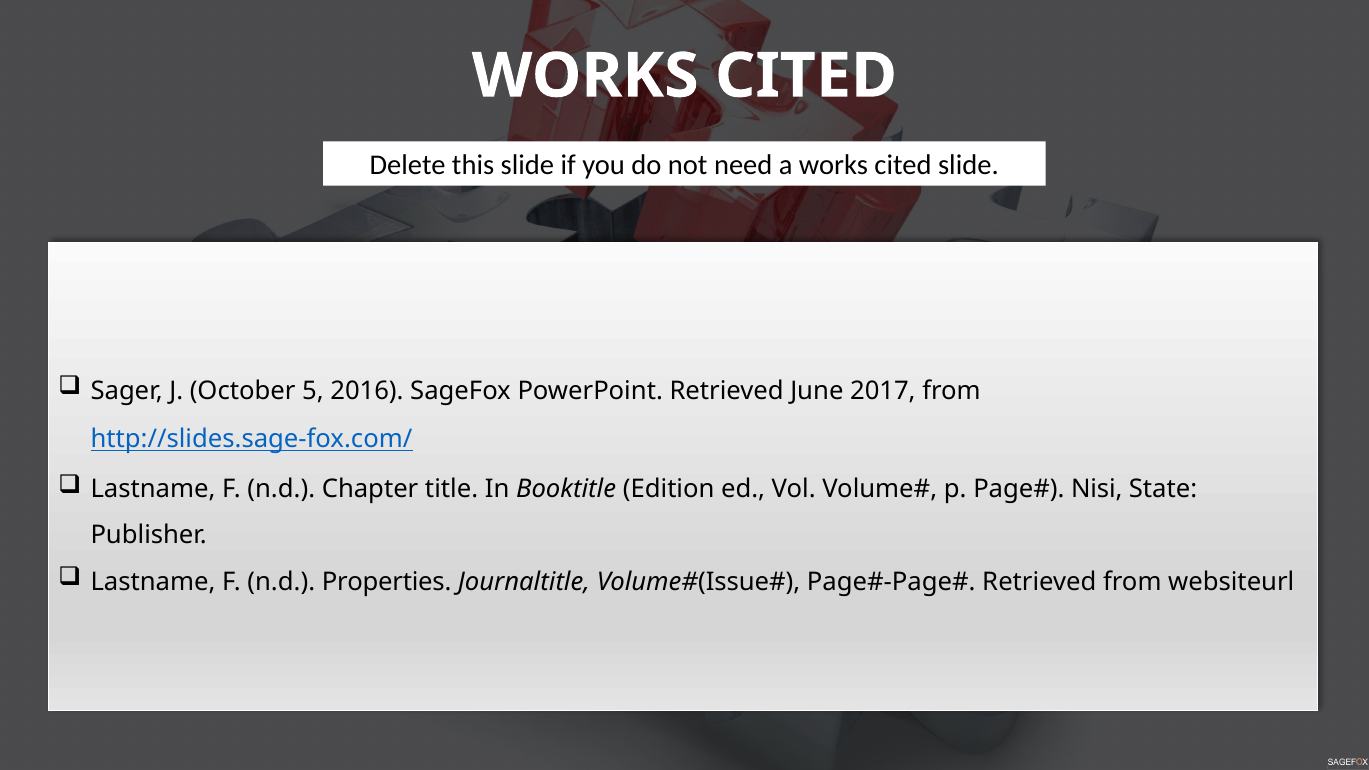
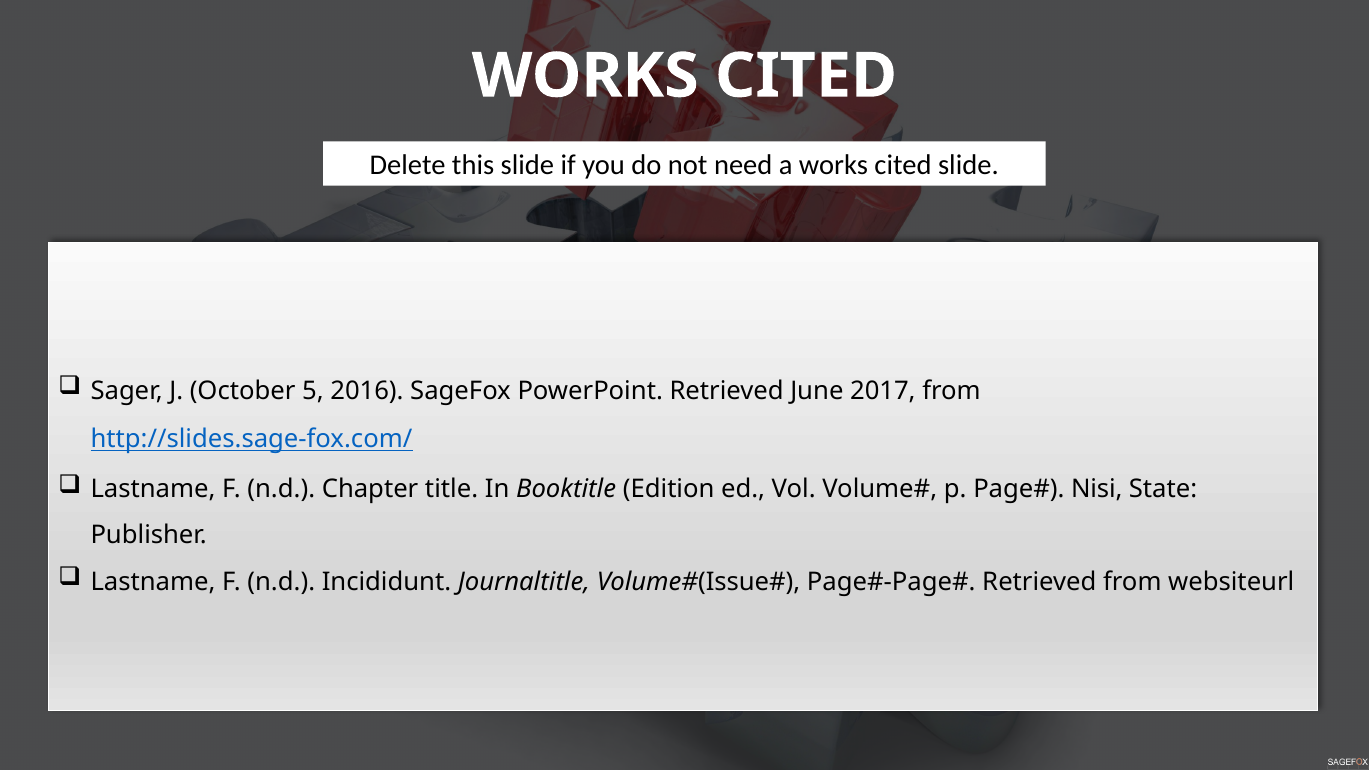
Properties: Properties -> Incididunt (386, 582)
